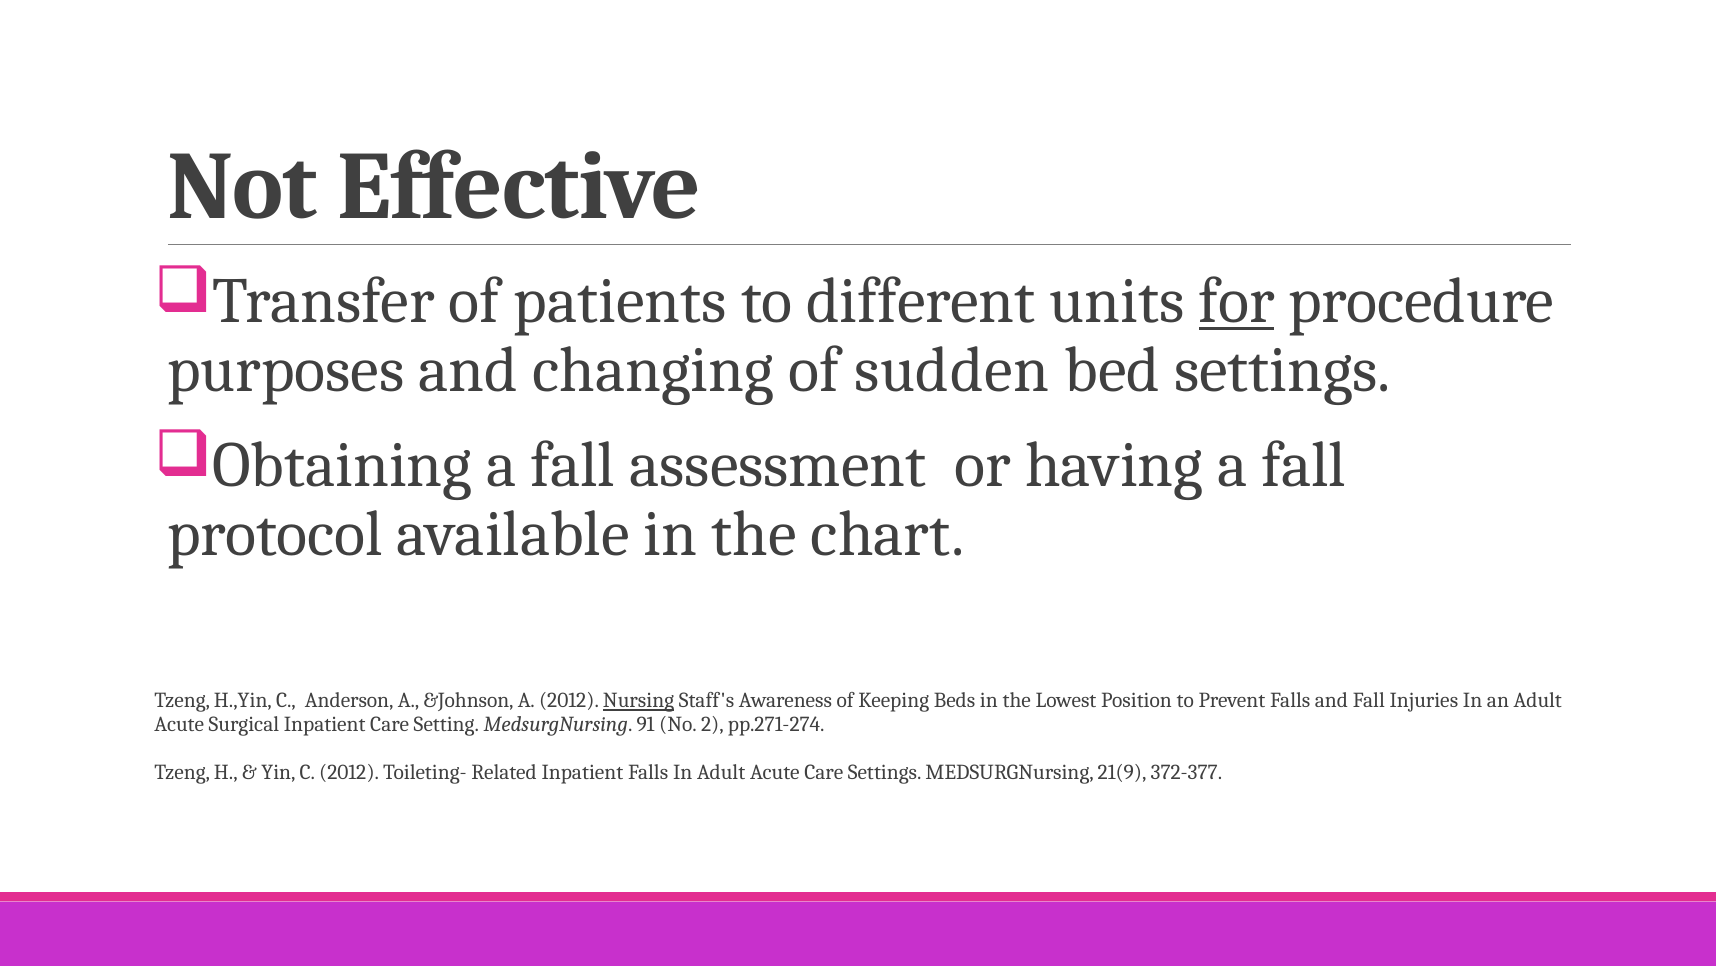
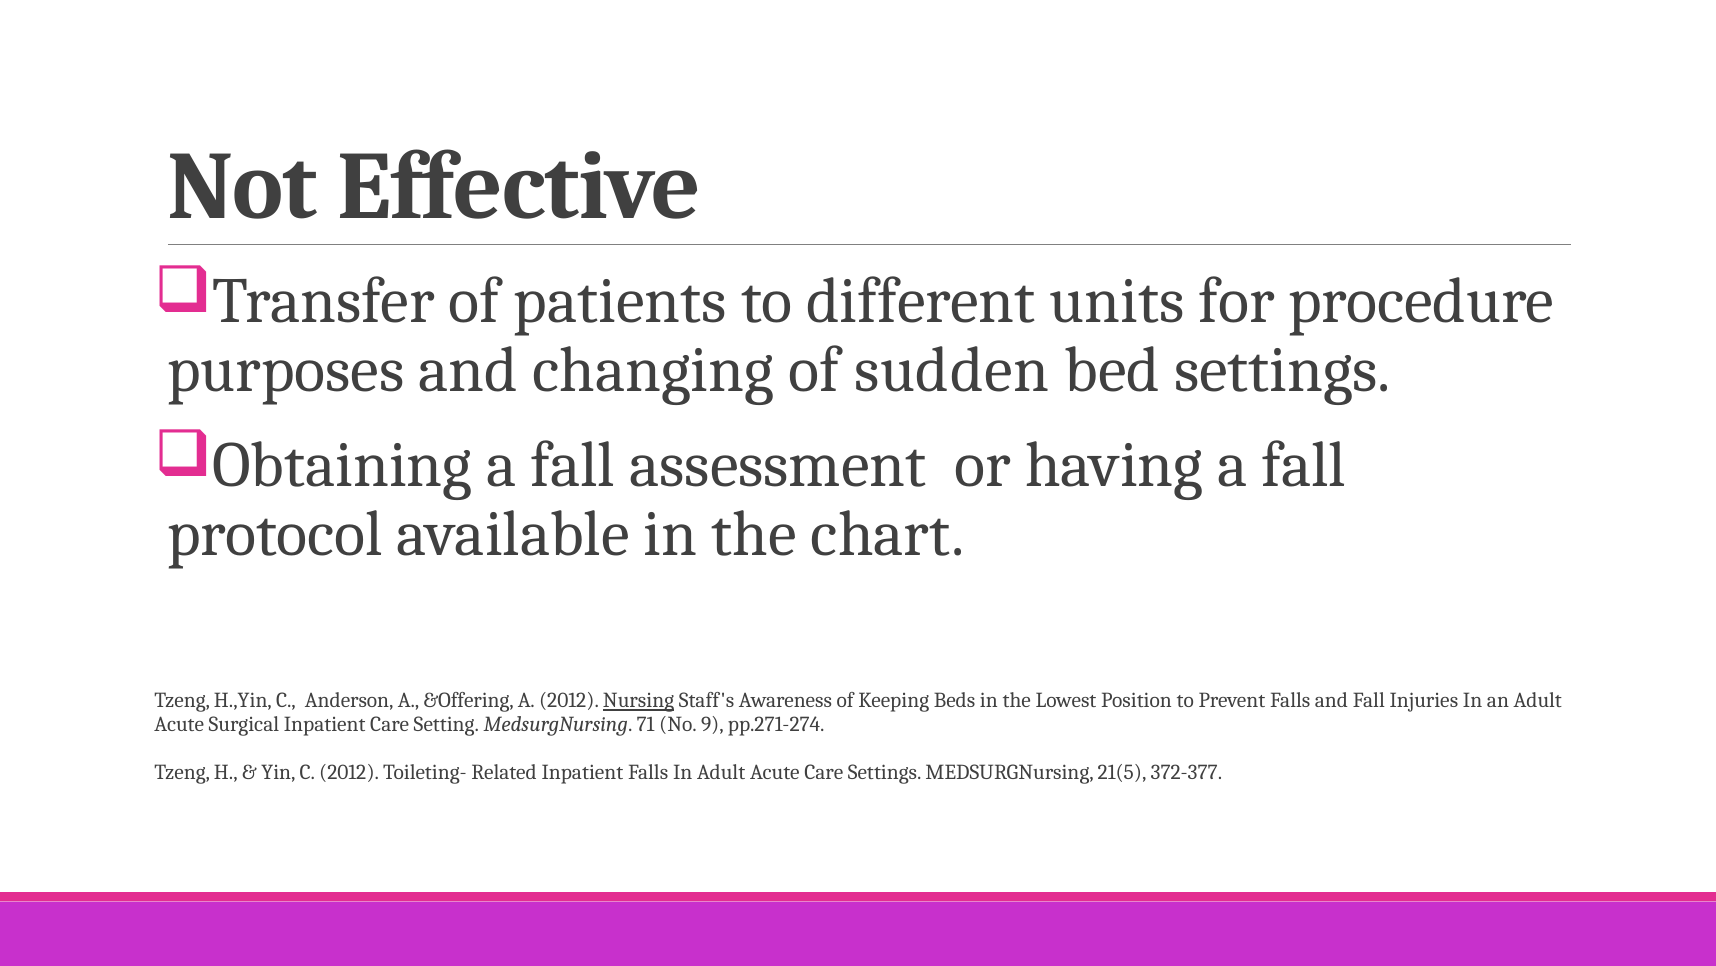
for underline: present -> none (1237, 301)
&Johnson: &Johnson -> &Offering (469, 701)
91: 91 -> 71 (645, 724)
2: 2 -> 9 (712, 724)
21(9: 21(9 -> 21(5 (1122, 772)
